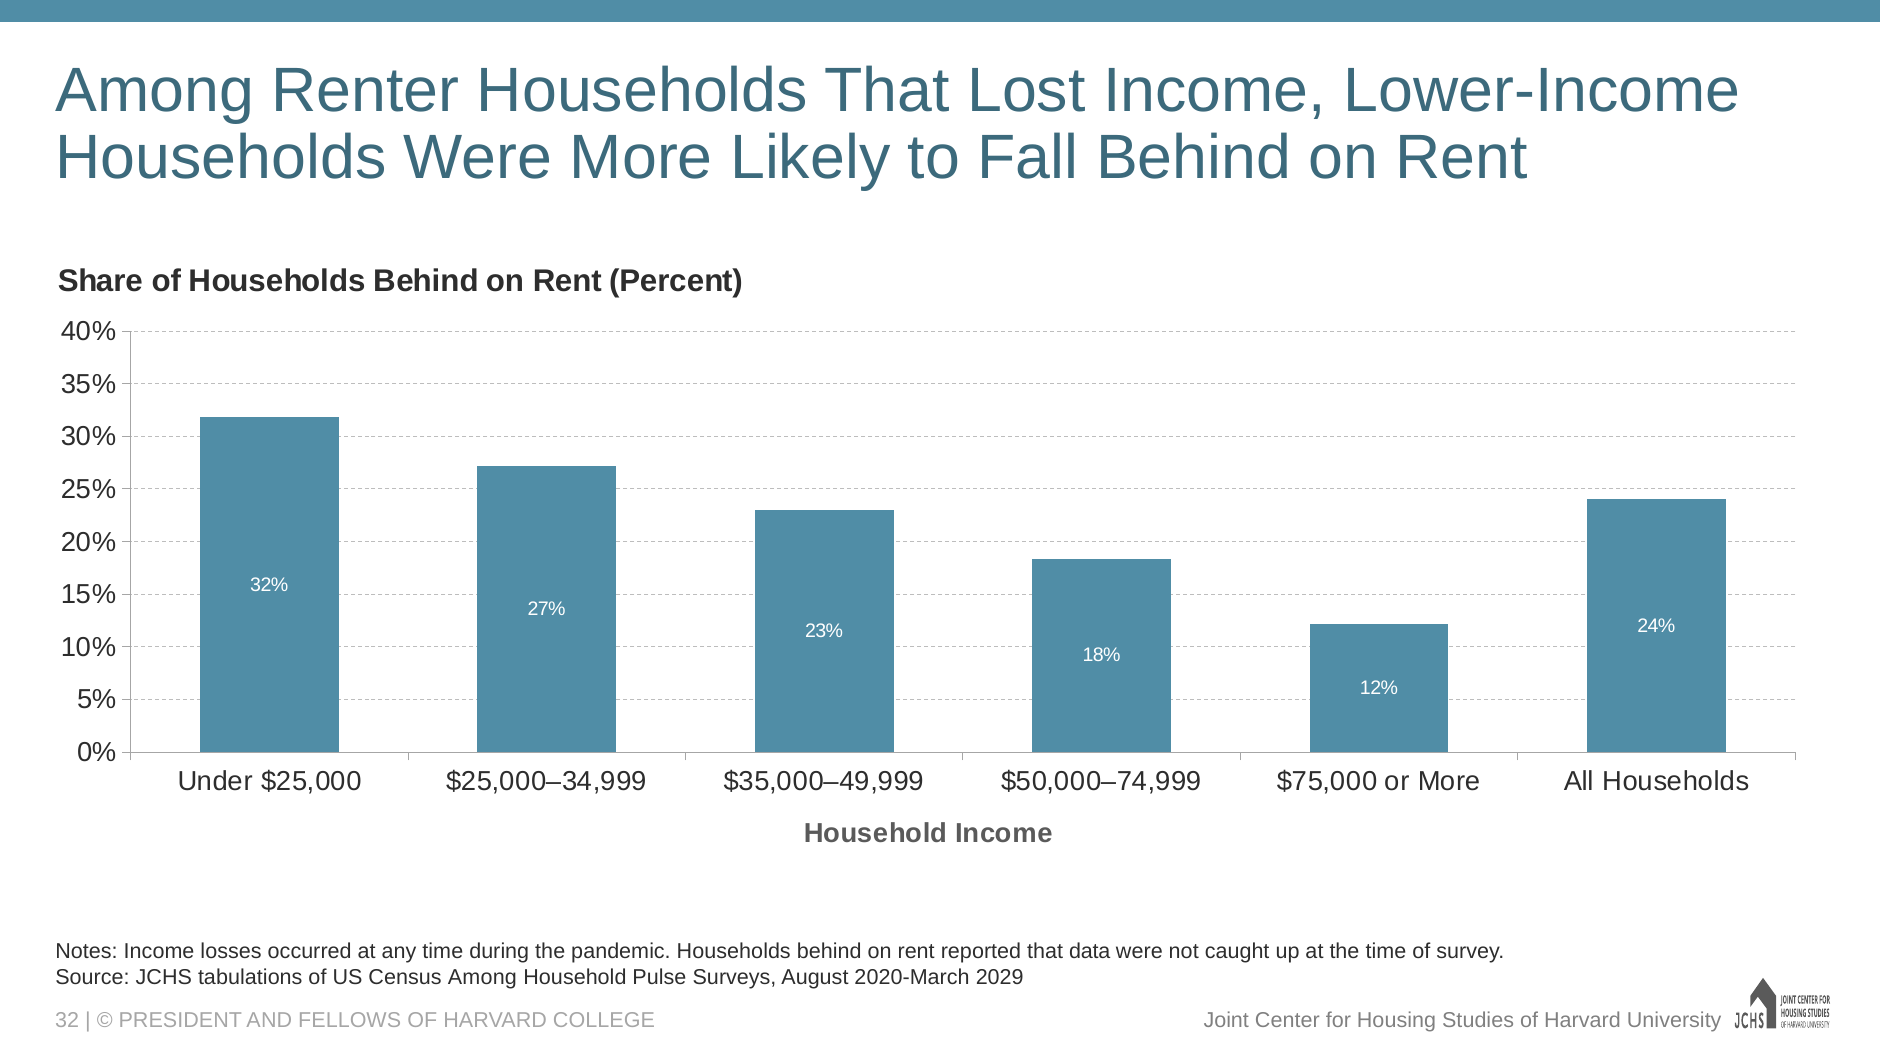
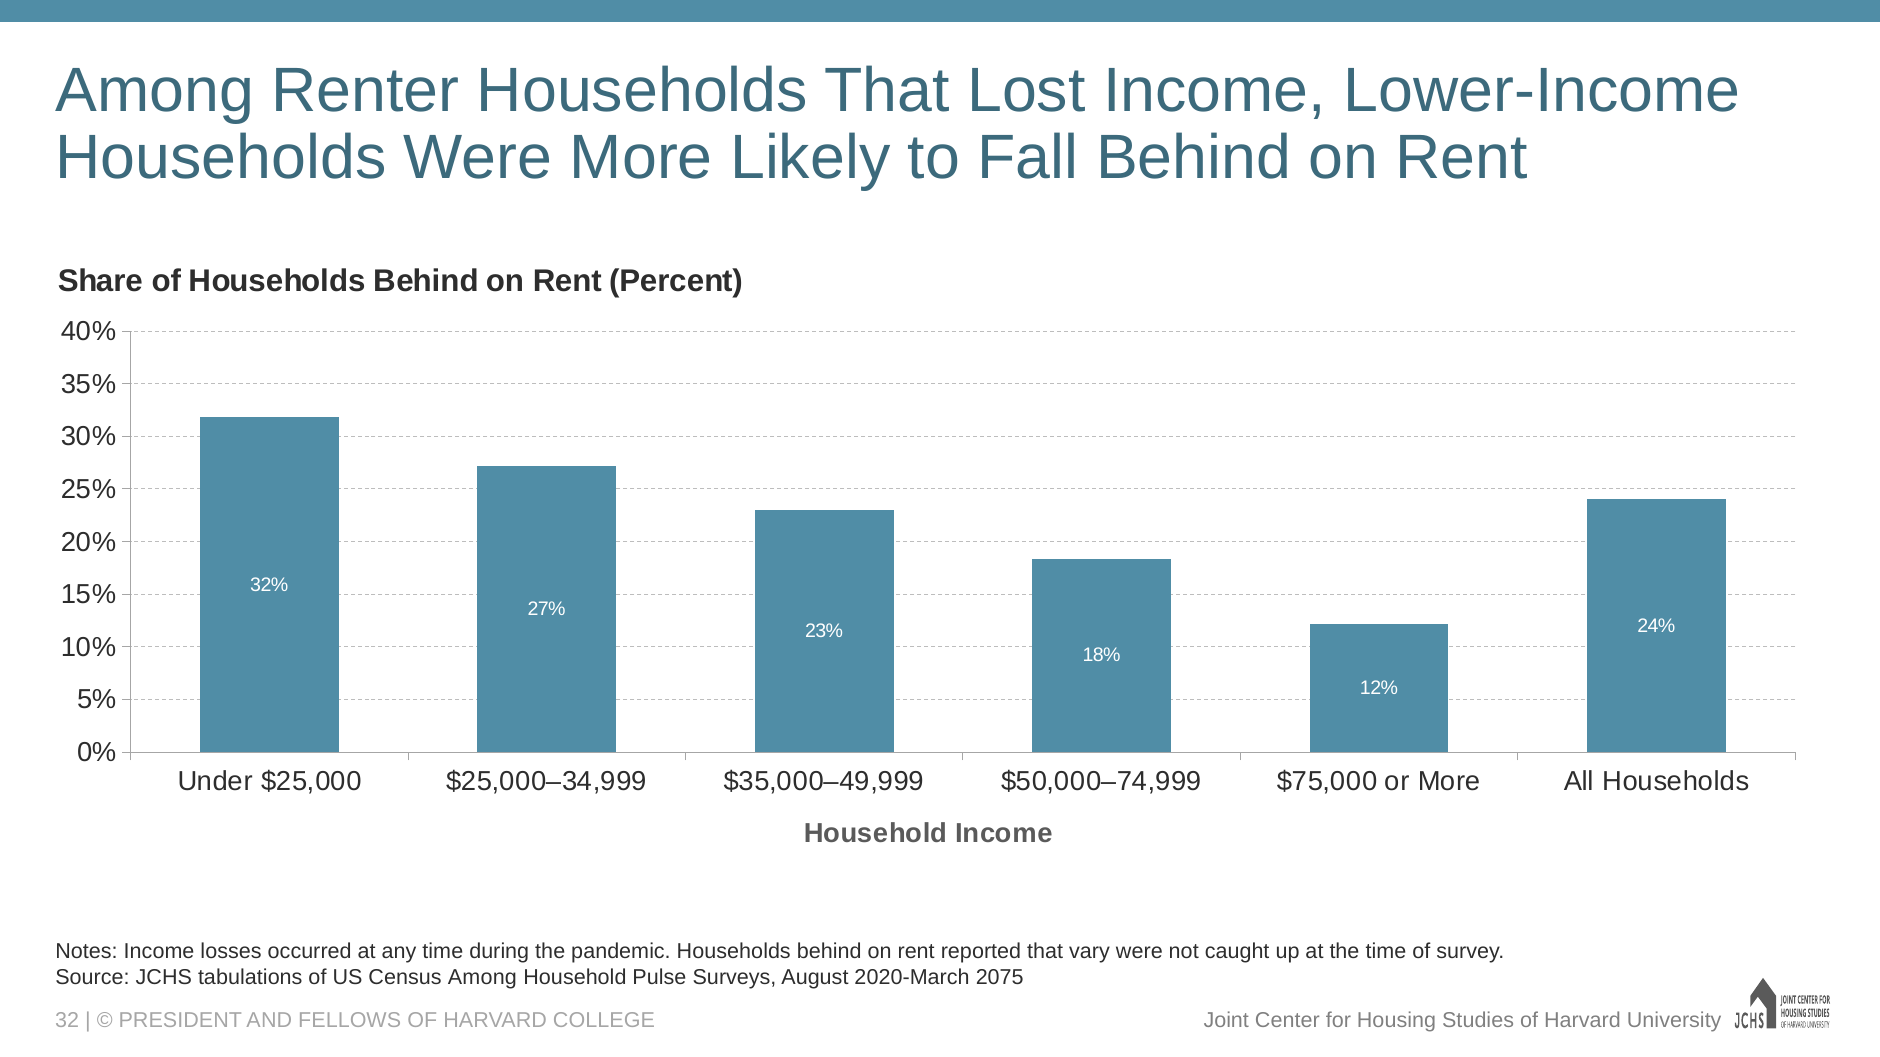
data: data -> vary (1090, 952)
2029: 2029 -> 2075 (1000, 978)
